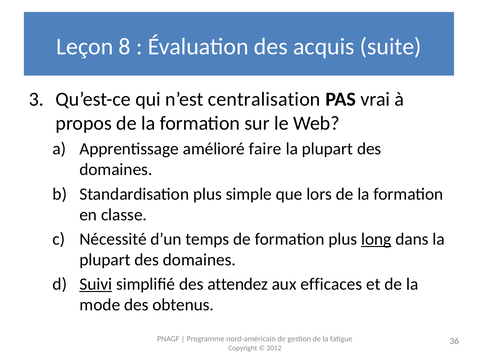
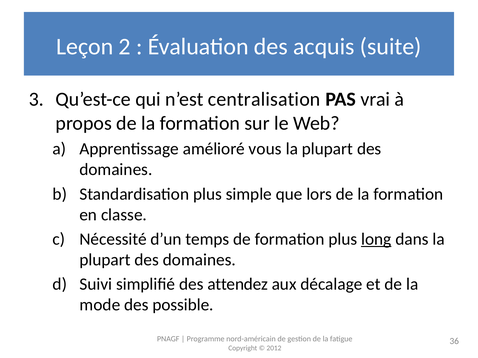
8: 8 -> 2 (125, 47)
faire: faire -> vous (265, 149)
Suivi underline: present -> none (96, 285)
efficaces: efficaces -> décalage (331, 285)
obtenus: obtenus -> possible (183, 305)
